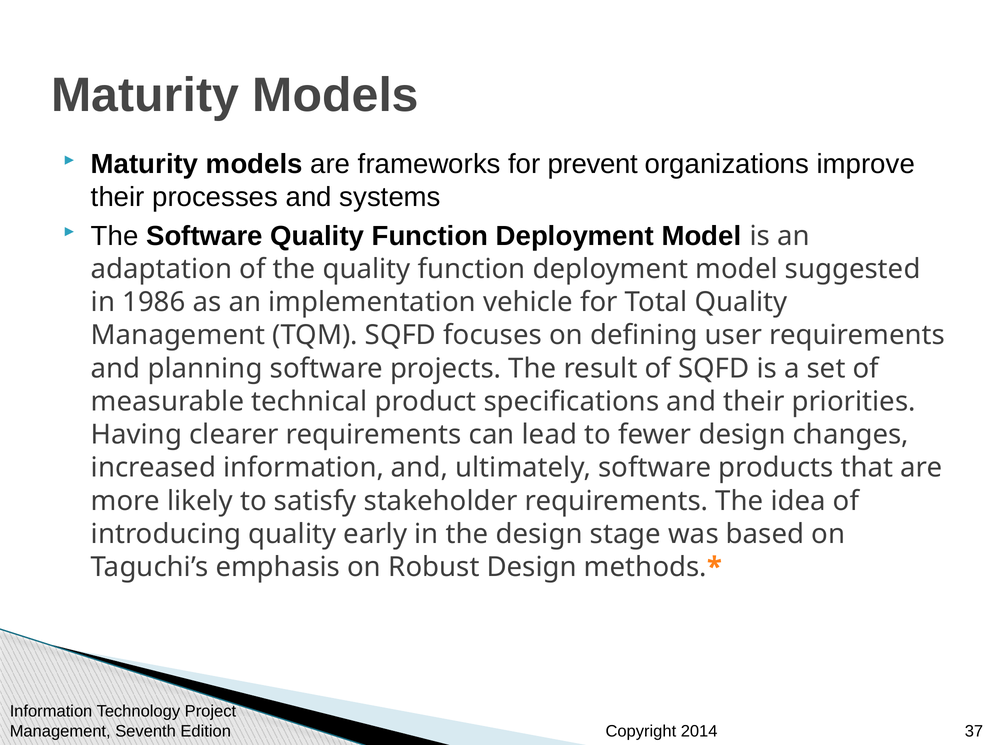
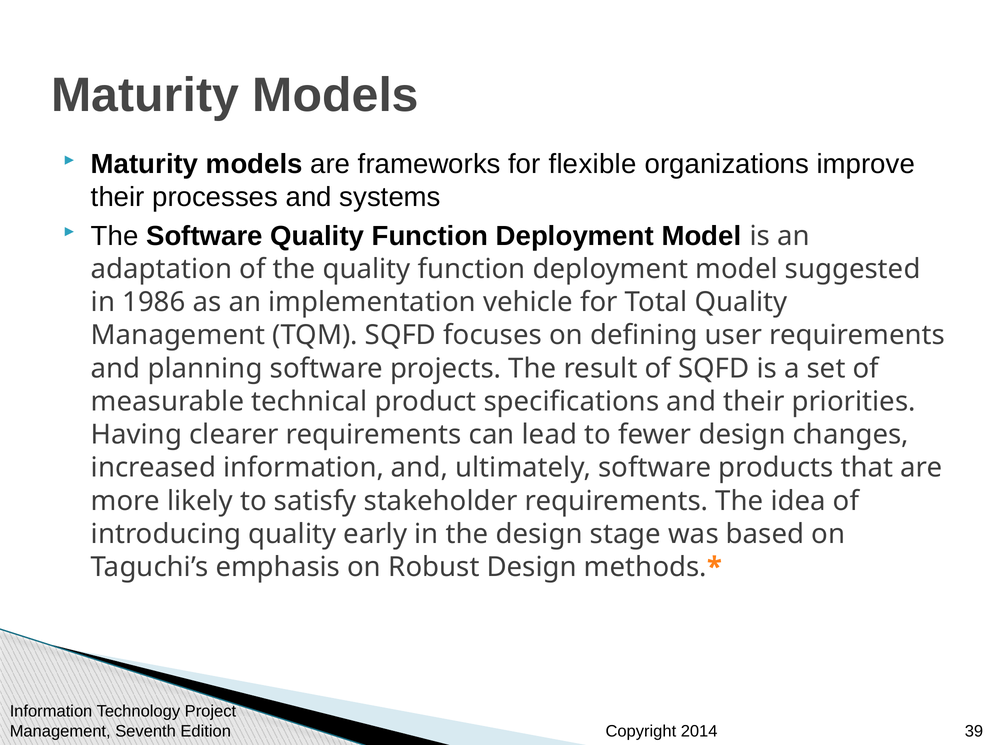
prevent: prevent -> flexible (593, 164)
37: 37 -> 39 (974, 731)
